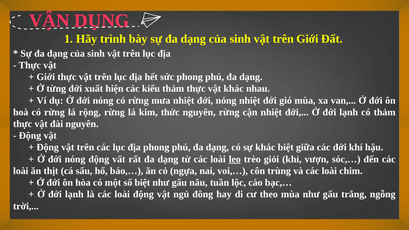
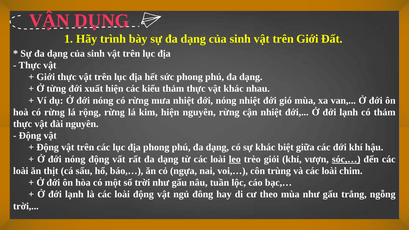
kim thức: thức -> hiện (170, 112)
sóc,… underline: none -> present (346, 159)
số biệt: biệt -> trời (142, 183)
